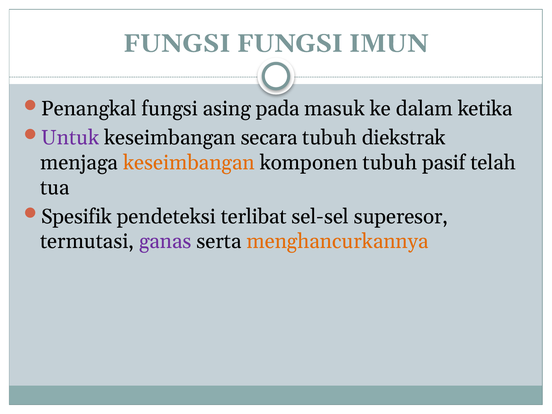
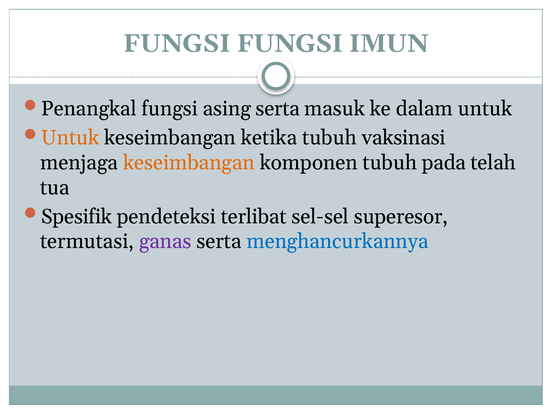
asing pada: pada -> serta (278, 109)
dalam ketika: ketika -> untuk (485, 109)
Untuk colour: purple -> orange (70, 138)
secara: secara -> ketika (269, 138)
diekstrak: diekstrak -> vaksinasi (404, 138)
pasif: pasif -> pada (444, 163)
menghancurkannya colour: orange -> blue (337, 241)
